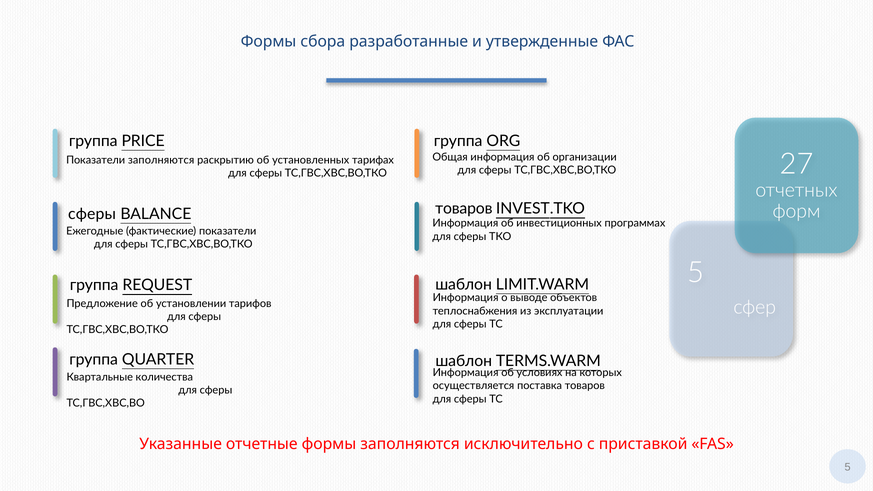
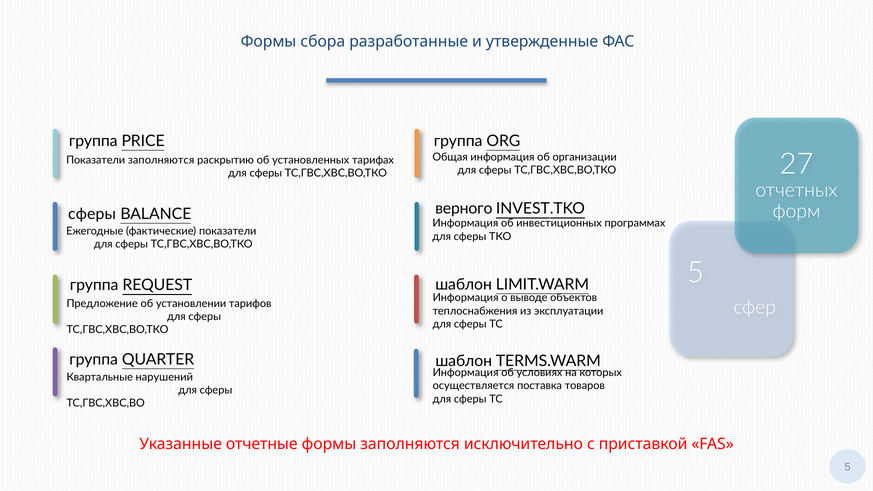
товаров: товаров -> верного (464, 209)
количества: количества -> нарушений (164, 377)
